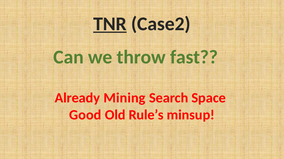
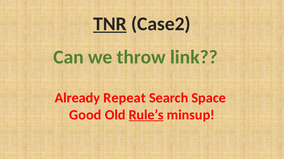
fast: fast -> link (194, 57)
Mining: Mining -> Repeat (125, 98)
Rule’s underline: none -> present (146, 115)
